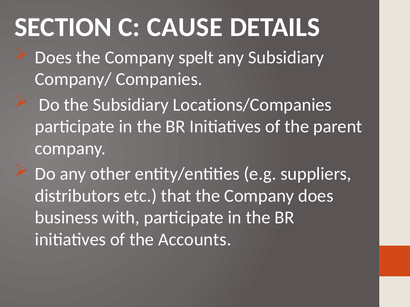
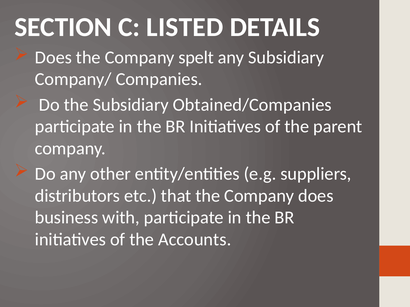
CAUSE: CAUSE -> LISTED (185, 27)
Locations/Companies: Locations/Companies -> Obtained/Companies (252, 105)
